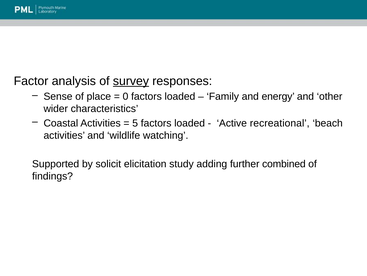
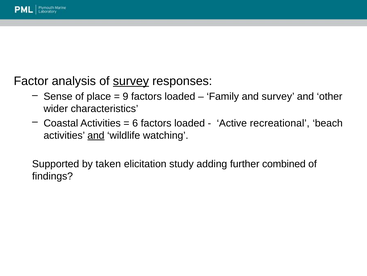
0: 0 -> 9 (126, 96)
and energy: energy -> survey (278, 96)
5: 5 -> 6 (135, 123)
and underline: none -> present (96, 135)
solicit: solicit -> taken (108, 164)
